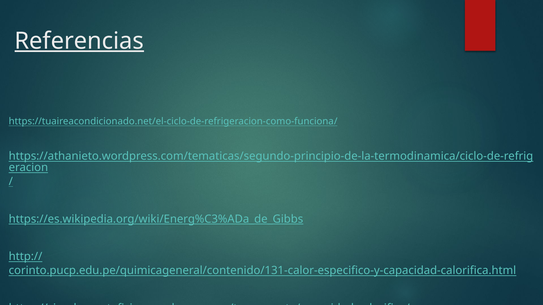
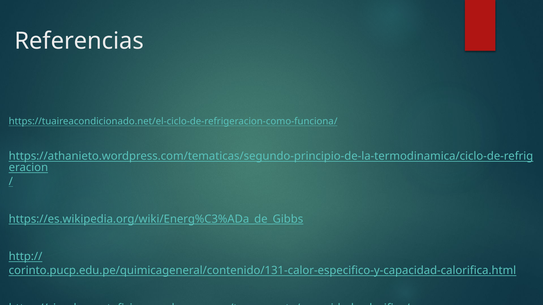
Referencias underline: present -> none (79, 41)
